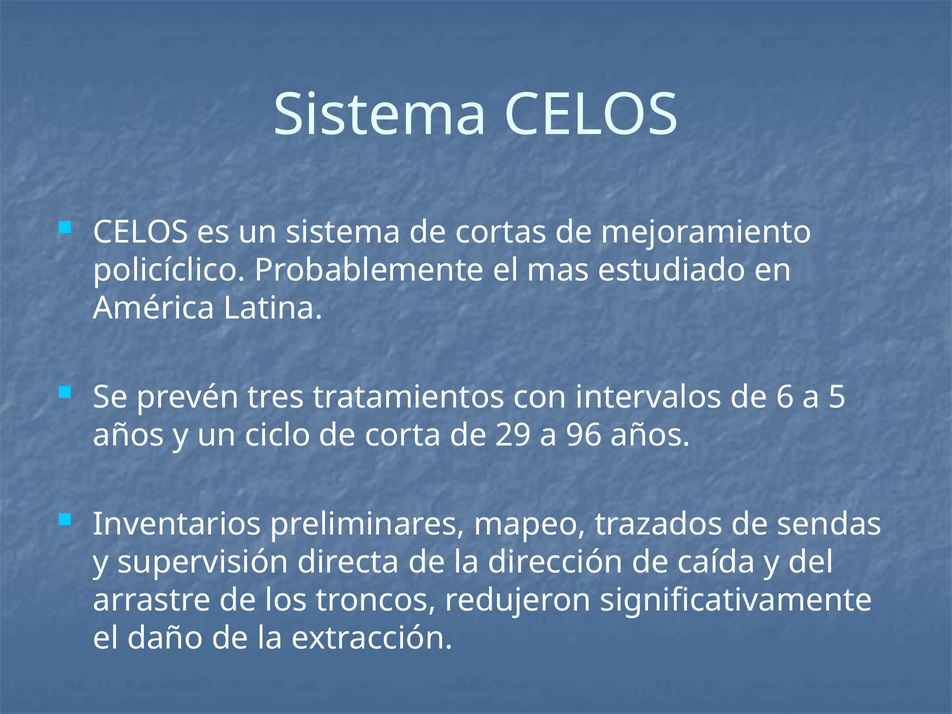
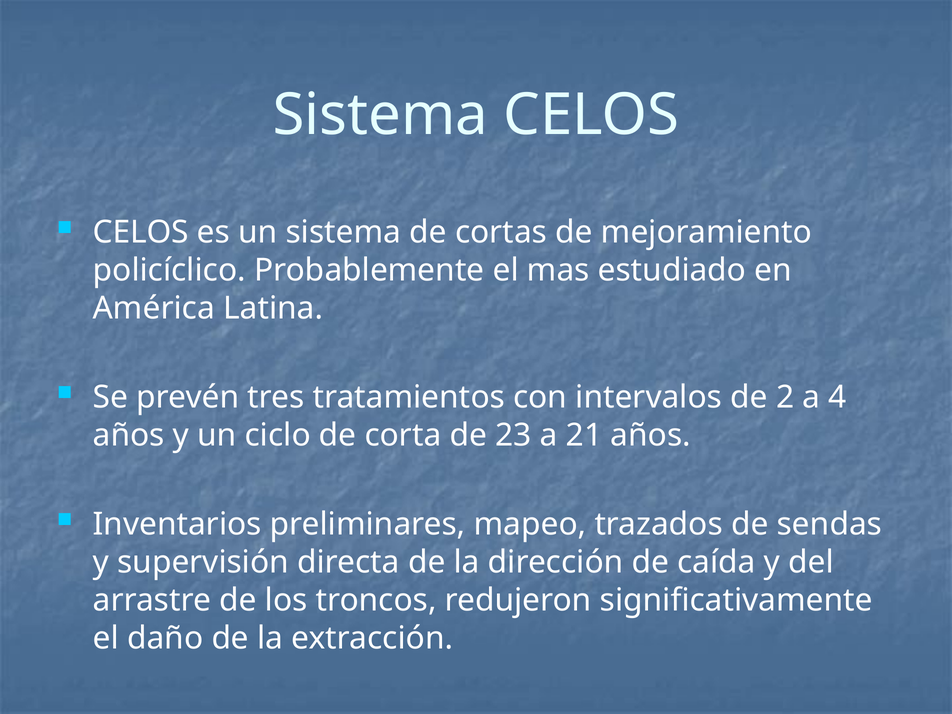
6: 6 -> 2 (785, 397)
5: 5 -> 4 (838, 397)
29: 29 -> 23 (513, 435)
96: 96 -> 21 (584, 435)
